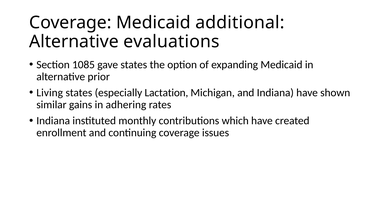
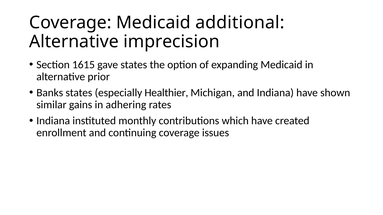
evaluations: evaluations -> imprecision (171, 42)
1085: 1085 -> 1615 (84, 65)
Living: Living -> Banks (50, 93)
Lactation: Lactation -> Healthier (166, 93)
